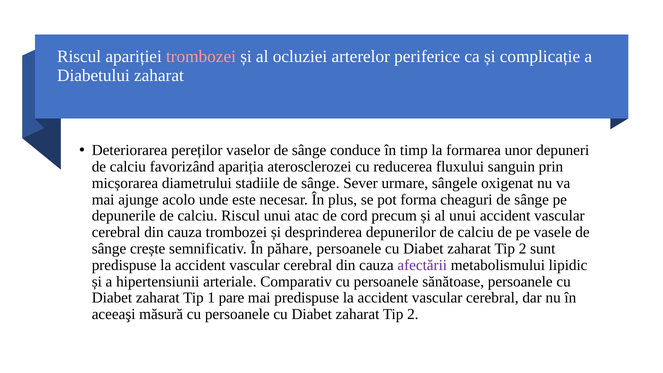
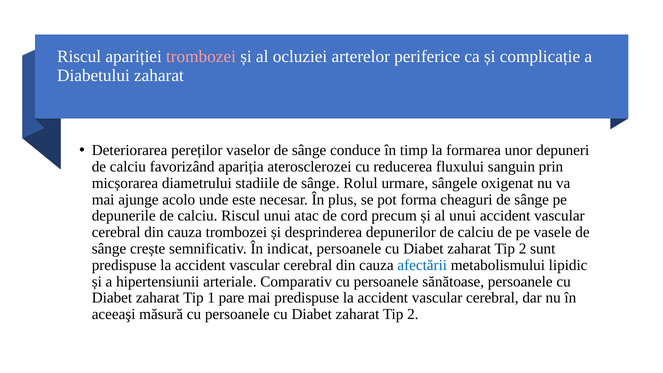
Sever: Sever -> Rolul (360, 183)
păhare: păhare -> indicat (290, 249)
afectării colour: purple -> blue (422, 265)
